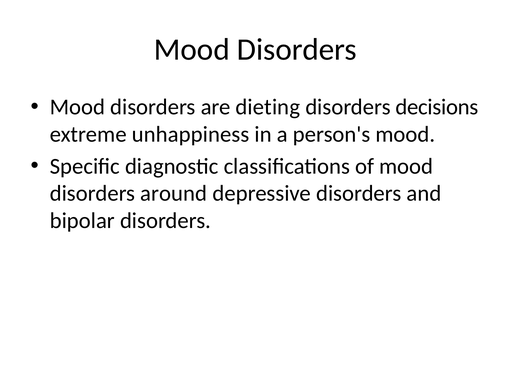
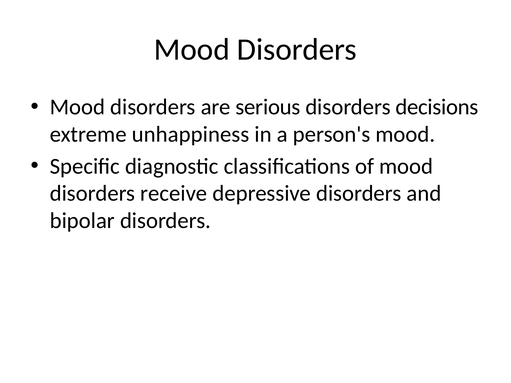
dieting: dieting -> serious (268, 107)
around: around -> receive (174, 194)
